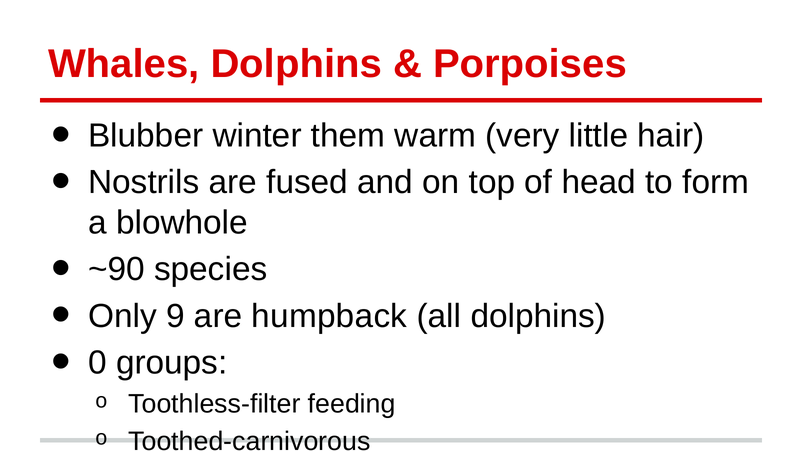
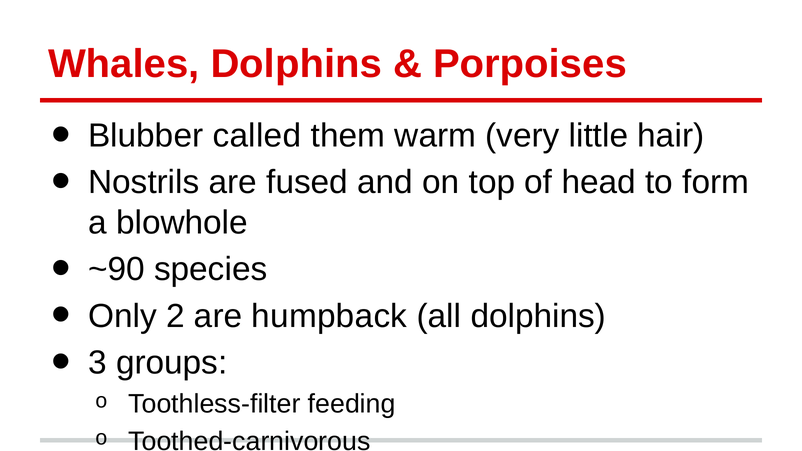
winter: winter -> called (257, 136)
9: 9 -> 2 (175, 316)
0: 0 -> 3 (98, 363)
